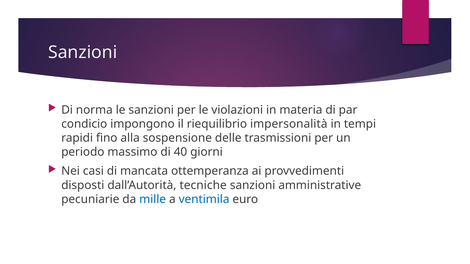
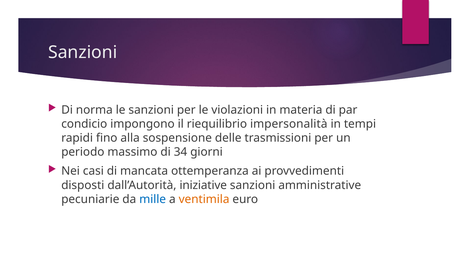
40: 40 -> 34 (180, 152)
tecniche: tecniche -> iniziative (203, 185)
ventimila colour: blue -> orange (204, 200)
